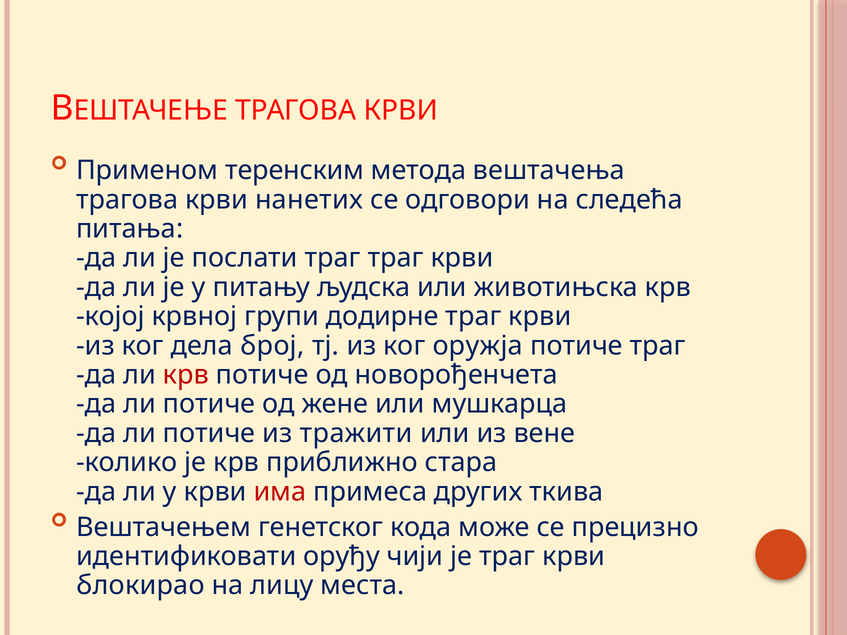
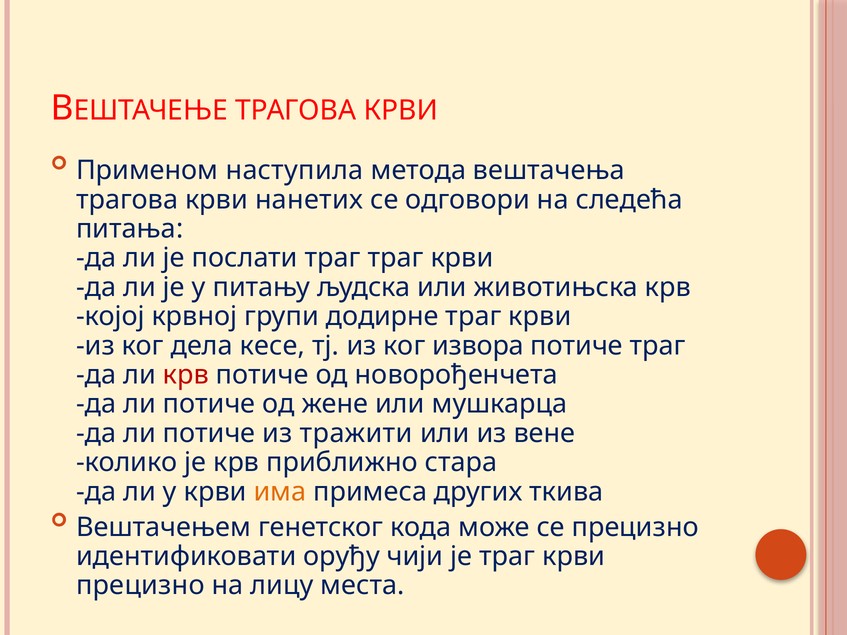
теренским: теренским -> наступила (294, 171)
број: број -> кесе (272, 346)
оружја: оружја -> извора (478, 346)
има colour: red -> orange (280, 492)
блокирао: блокирао -> прецизно (140, 586)
